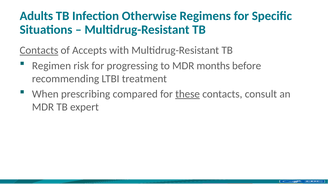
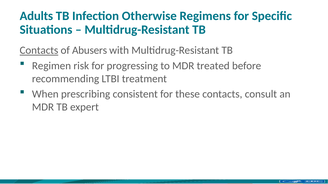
Accepts: Accepts -> Abusers (90, 51)
months: months -> treated (213, 66)
compared: compared -> consistent (135, 94)
these underline: present -> none (188, 94)
